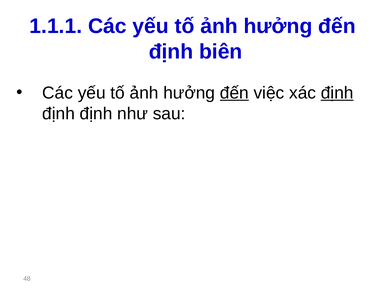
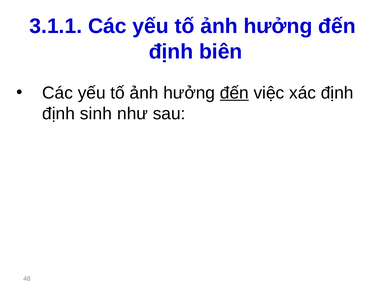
1.1.1: 1.1.1 -> 3.1.1 (56, 26)
định underline: present -> none (337, 93)
định: định -> sinh (96, 114)
